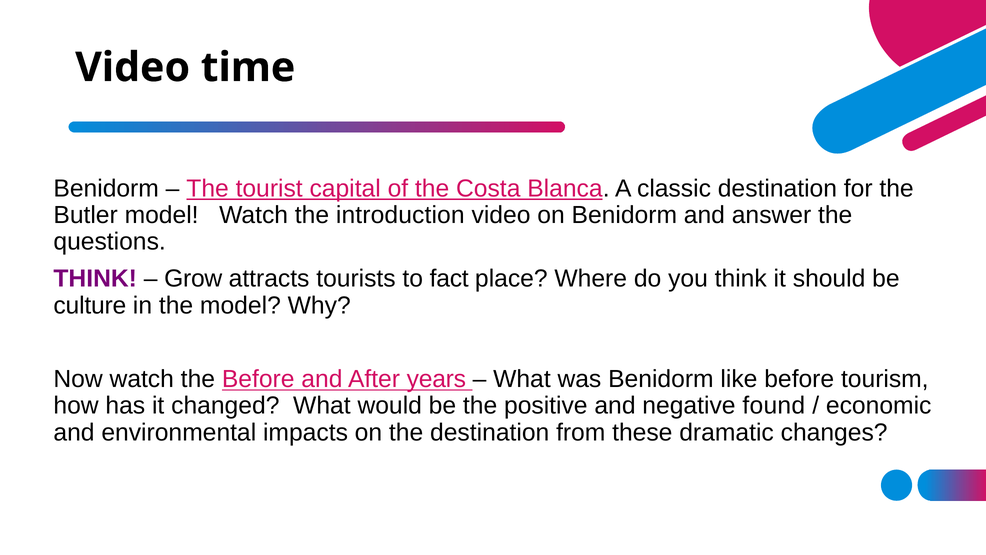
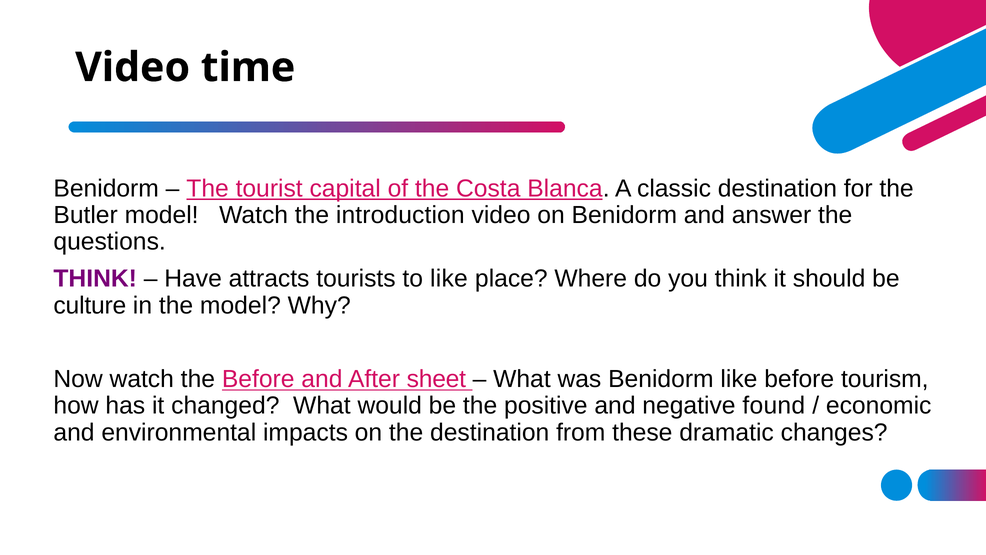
Grow: Grow -> Have (193, 279)
to fact: fact -> like (449, 279)
years: years -> sheet (436, 379)
